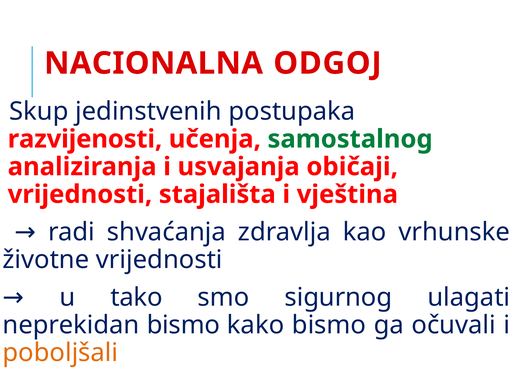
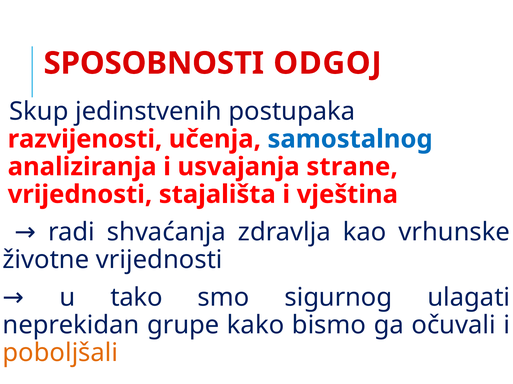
NACIONALNA: NACIONALNA -> SPOSOBNOSTI (154, 63)
samostalnog colour: green -> blue (350, 139)
običaji: običaji -> strane (352, 167)
neprekidan bismo: bismo -> grupe (183, 326)
